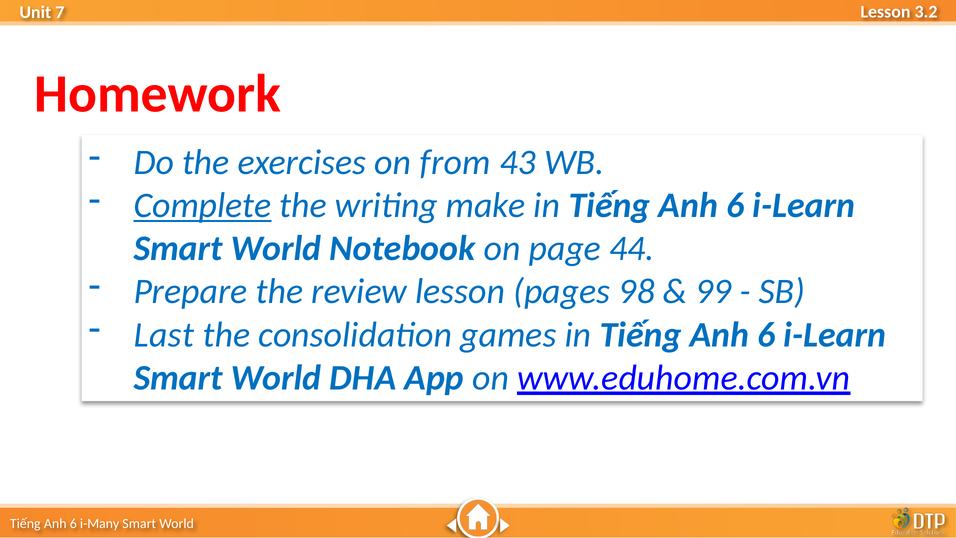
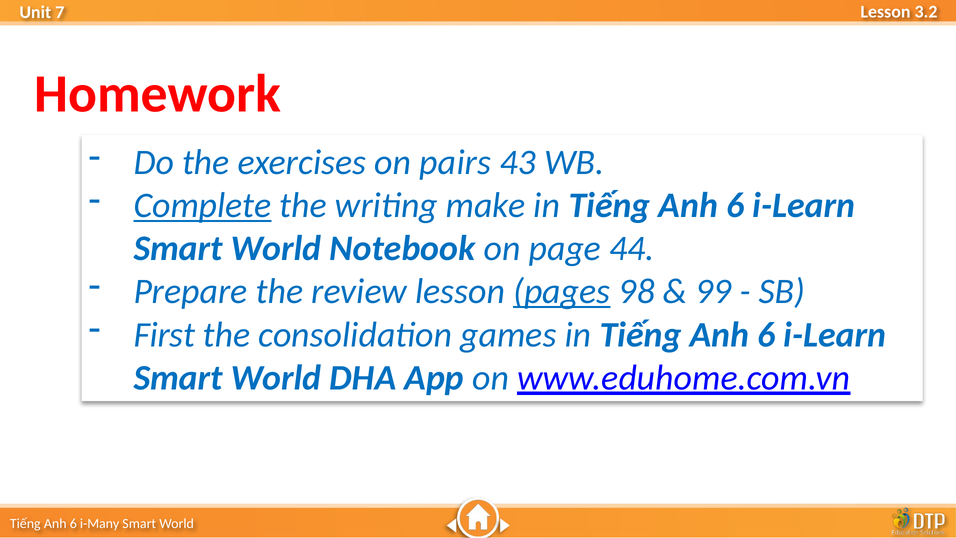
from: from -> pairs (455, 162)
pages underline: none -> present (562, 292)
Last: Last -> First (164, 335)
